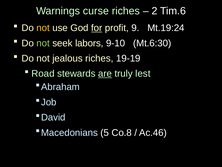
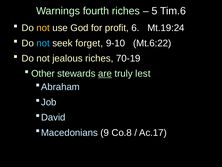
curse: curse -> fourth (96, 11)
2: 2 -> 5 (154, 11)
for underline: present -> none (97, 28)
9: 9 -> 6 (135, 28)
not colour: light green -> light blue (43, 43)
labors: labors -> forget (89, 43)
Mt.6:30: Mt.6:30 -> Mt.6:22 (152, 43)
19-19: 19-19 -> 70-19 (128, 58)
Road: Road -> Other (43, 73)
5: 5 -> 9 (105, 132)
Ac.46: Ac.46 -> Ac.17 (153, 132)
